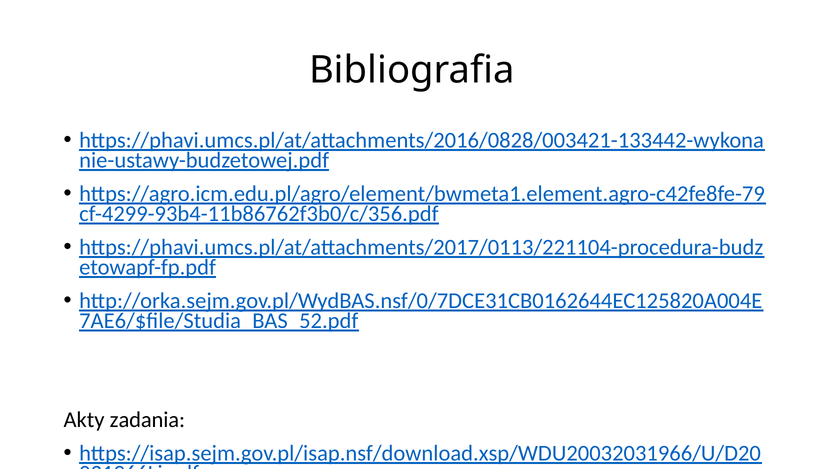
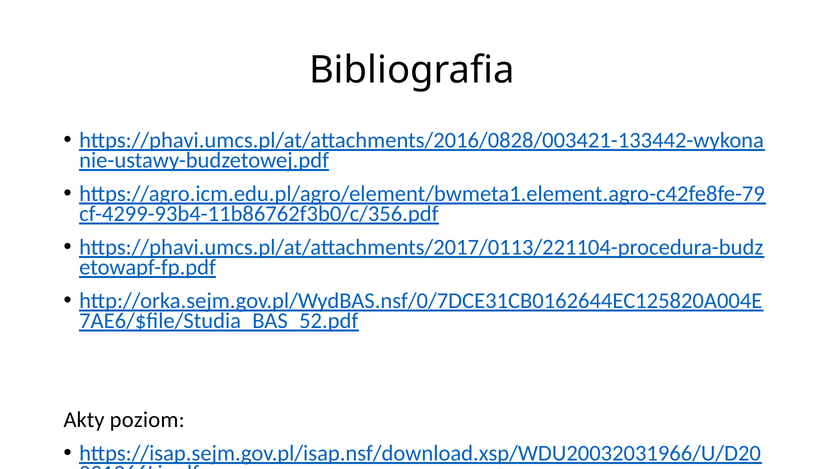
zadania: zadania -> poziom (147, 420)
